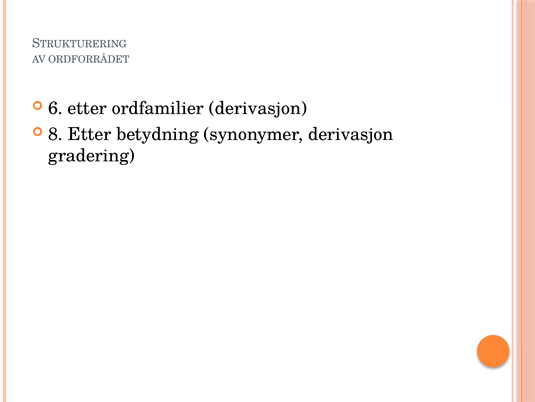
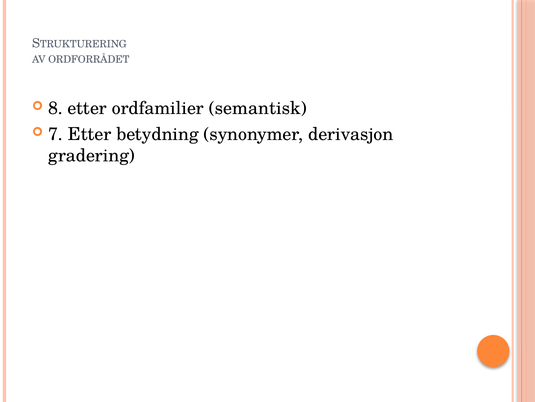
6: 6 -> 8 (55, 108)
ordfamilier derivasjon: derivasjon -> semantisk (258, 108)
8: 8 -> 7 (56, 134)
